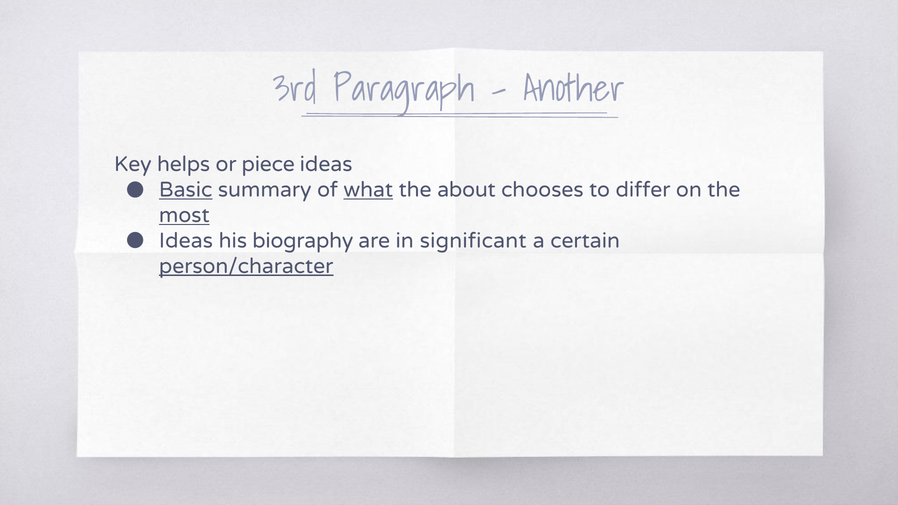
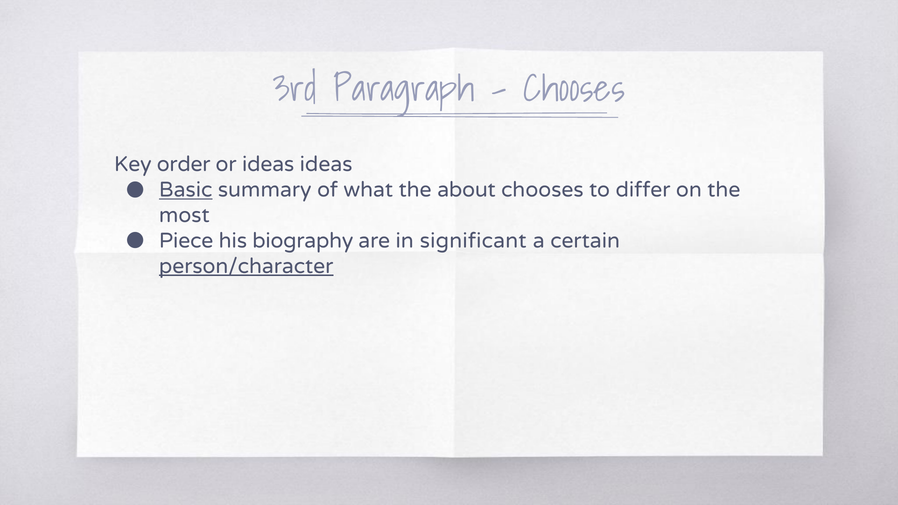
Another: Another -> Chooses (574, 89)
helps: helps -> order (184, 165)
or piece: piece -> ideas (268, 165)
what underline: present -> none (368, 190)
most underline: present -> none (184, 215)
Ideas: Ideas -> Piece (186, 241)
